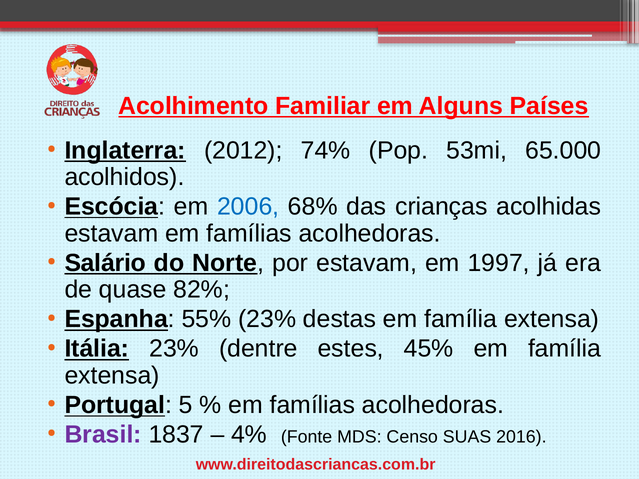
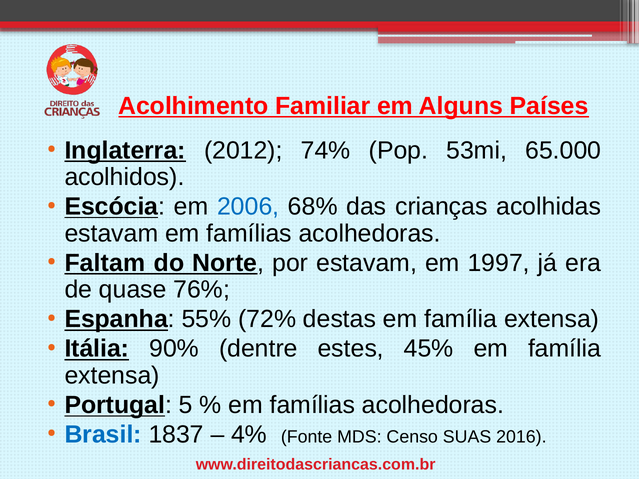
Salário: Salário -> Faltam (105, 263)
82%: 82% -> 76% (202, 290)
55% 23%: 23% -> 72% (267, 319)
Itália 23%: 23% -> 90% (174, 349)
Brasil colour: purple -> blue (103, 435)
